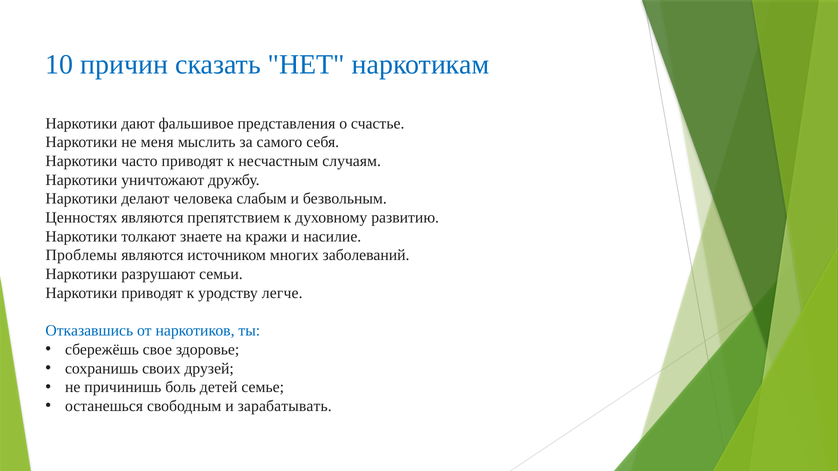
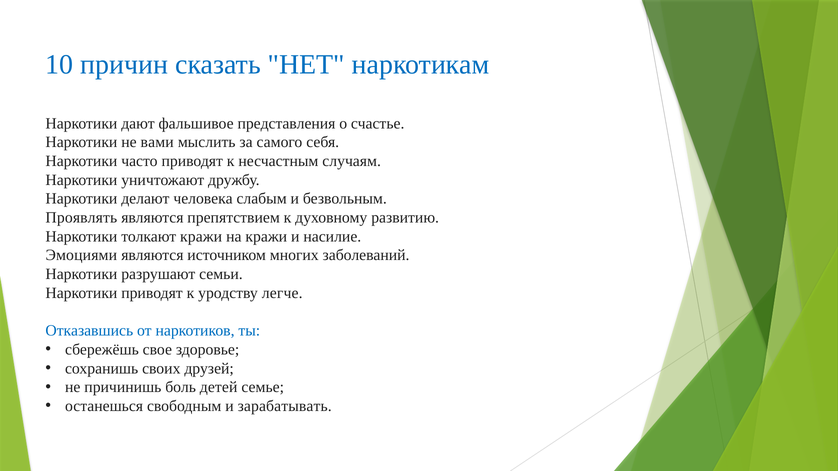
меня: меня -> вами (157, 142)
Ценностях: Ценностях -> Проявлять (81, 218)
толкают знаете: знаете -> кражи (201, 237)
Проблемы: Проблемы -> Эмоциями (81, 255)
